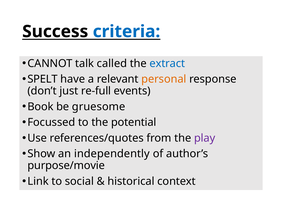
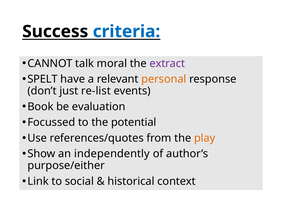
called: called -> moral (112, 64)
extract colour: blue -> purple (167, 64)
re-full: re-full -> re-list (96, 91)
gruesome: gruesome -> evaluation (99, 107)
play colour: purple -> orange (205, 138)
purpose/movie: purpose/movie -> purpose/either (66, 166)
